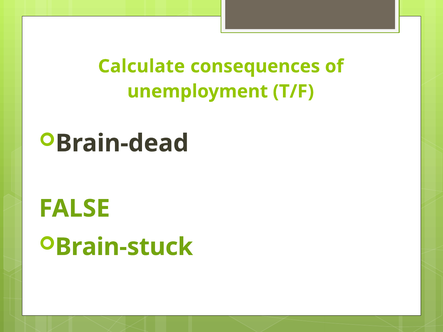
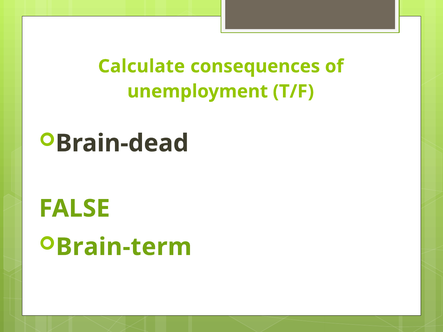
Brain-stuck: Brain-stuck -> Brain-term (124, 247)
